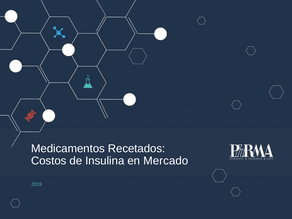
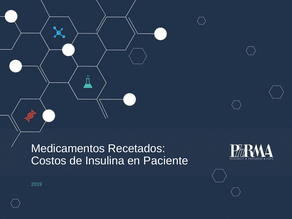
Mercado: Mercado -> Paciente (166, 161)
